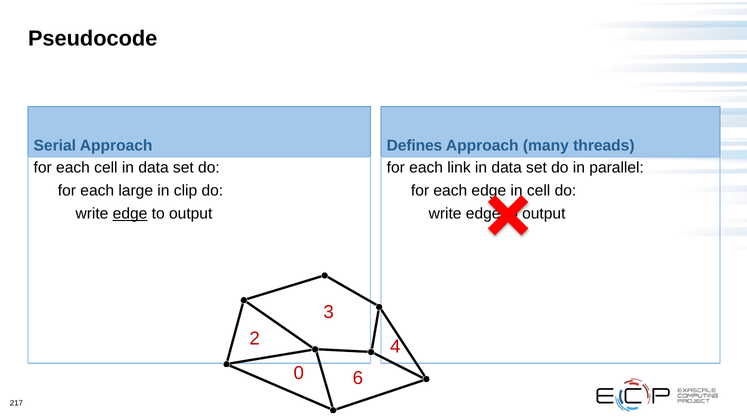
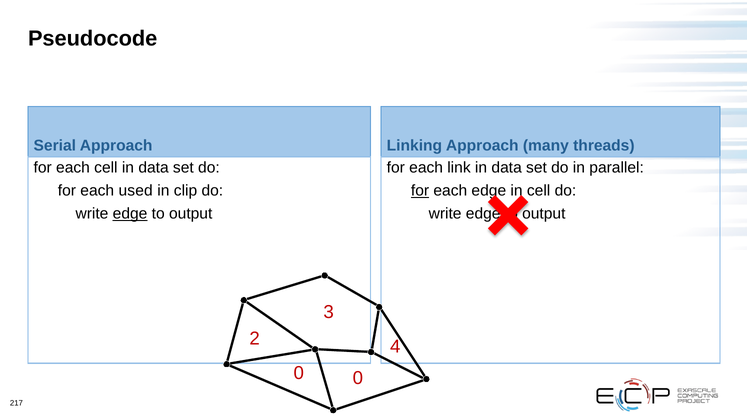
Defines: Defines -> Linking (414, 145)
large: large -> used (136, 191)
for underline: none -> present (420, 191)
0 6: 6 -> 0 (358, 379)
